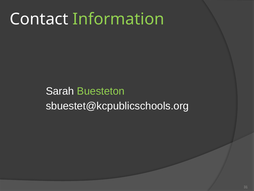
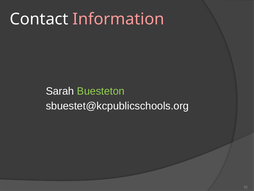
Information colour: light green -> pink (118, 19)
